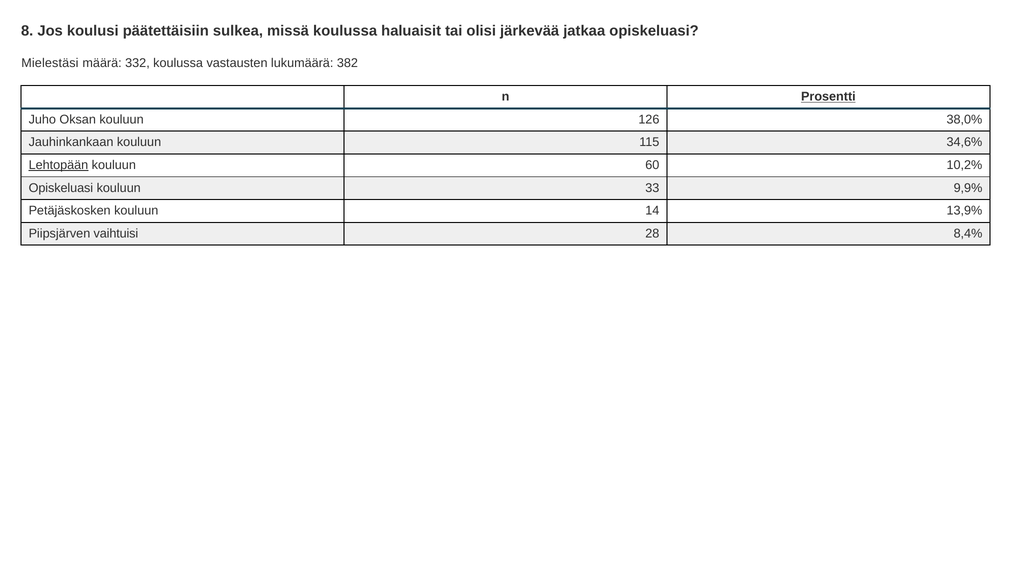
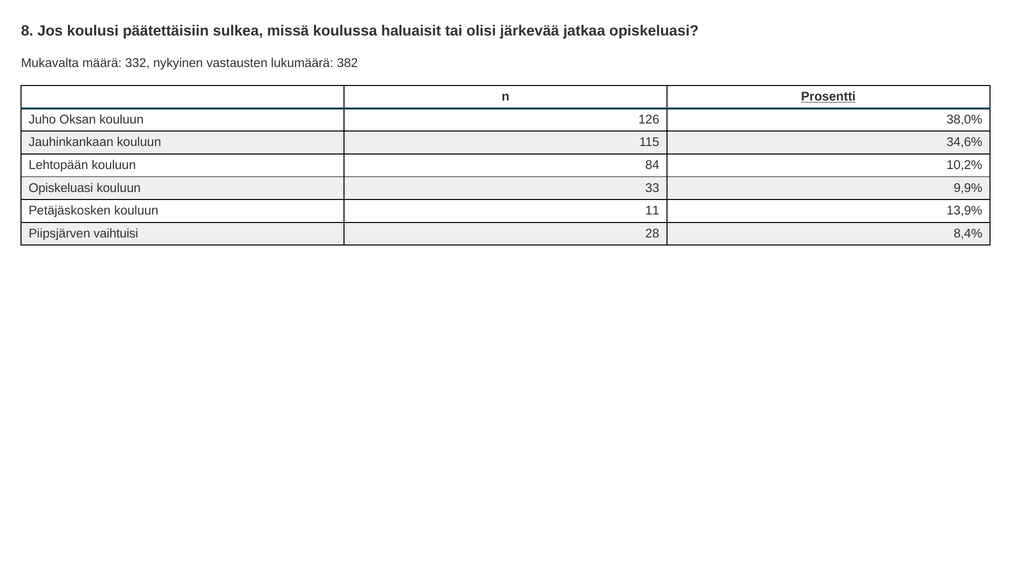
Mielestäsi: Mielestäsi -> Mukavalta (50, 63)
332 koulussa: koulussa -> nykyinen (178, 63)
Lehtopään underline: present -> none (58, 165)
60: 60 -> 84 (652, 165)
14: 14 -> 11 (652, 211)
